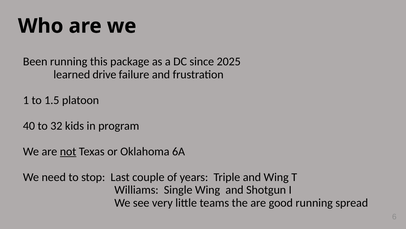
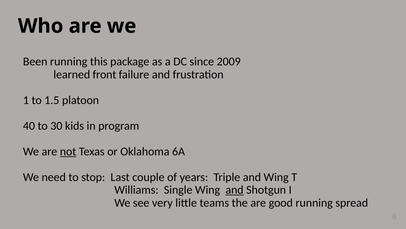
2025: 2025 -> 2009 (229, 62)
drive: drive -> front (104, 74)
32: 32 -> 30 (56, 125)
and underline: none -> present (234, 189)
